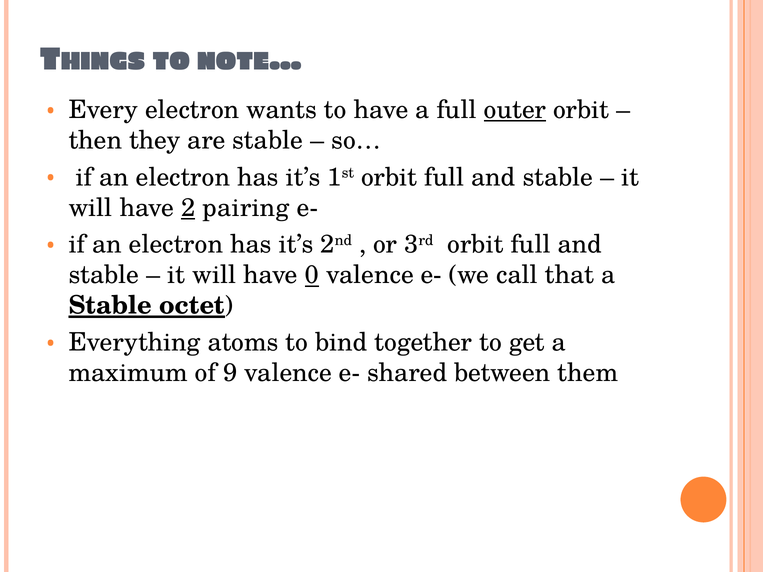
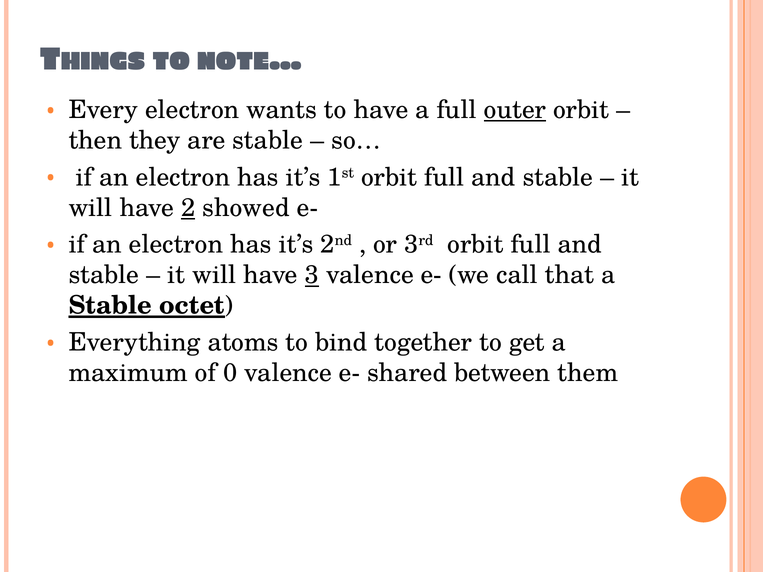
pairing: pairing -> showed (246, 208)
0: 0 -> 3 (312, 275)
9: 9 -> 0 (230, 373)
